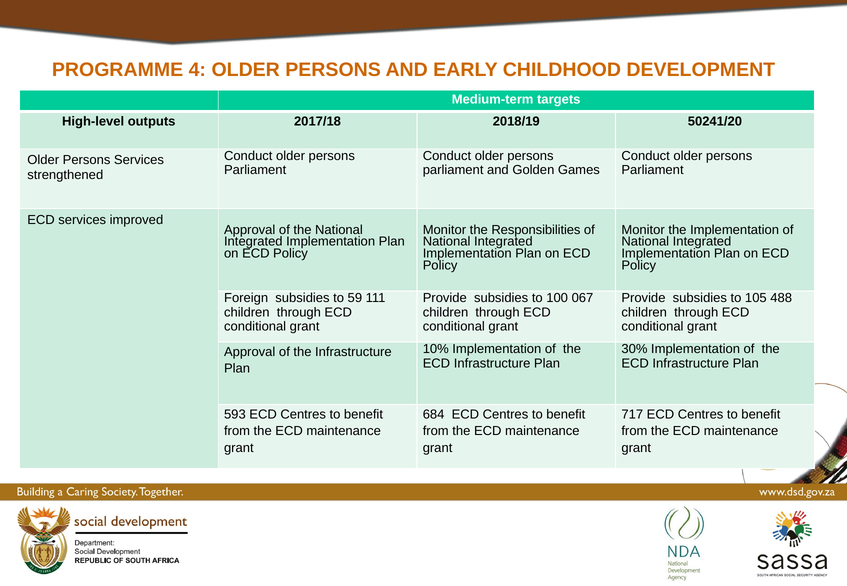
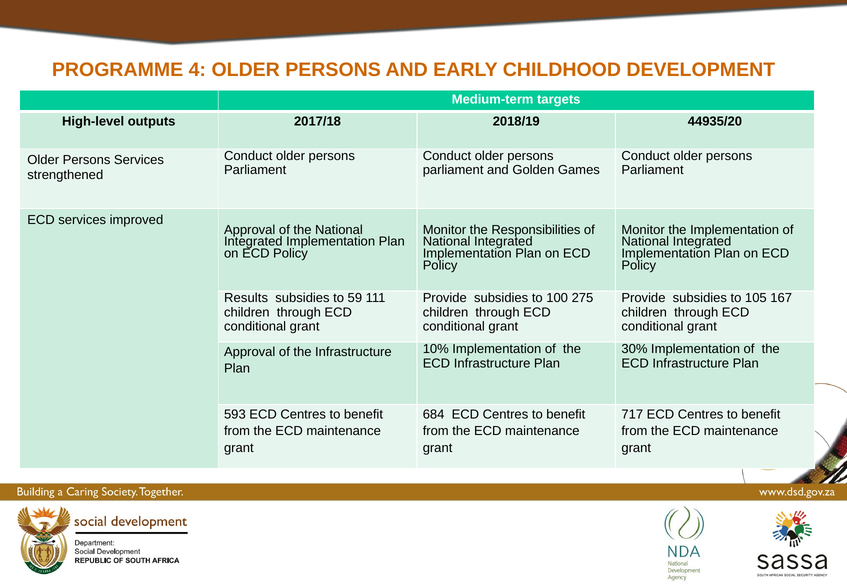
50241/20: 50241/20 -> 44935/20 (715, 121)
Foreign: Foreign -> Results (246, 298)
067: 067 -> 275 (582, 298)
488: 488 -> 167 (781, 298)
